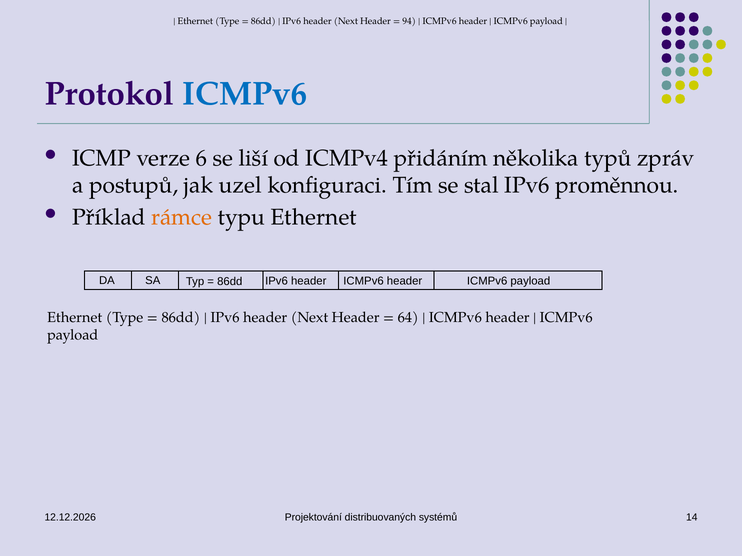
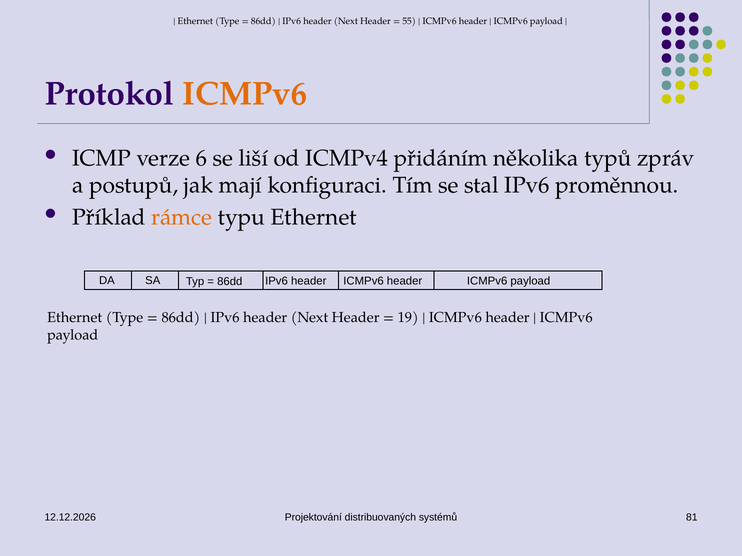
94: 94 -> 55 (409, 21)
ICMPv6 colour: blue -> orange (245, 94)
uzel: uzel -> mají (240, 186)
64: 64 -> 19 (408, 318)
14: 14 -> 81 (692, 518)
